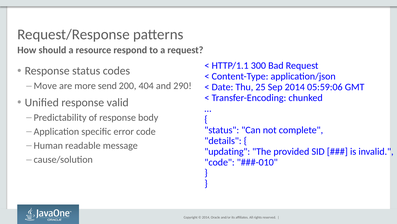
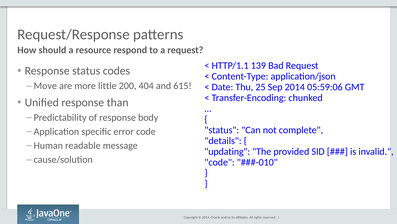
300: 300 -> 139 (258, 65)
send: send -> little (107, 86)
290: 290 -> 615 (183, 86)
valid: valid -> than (118, 102)
